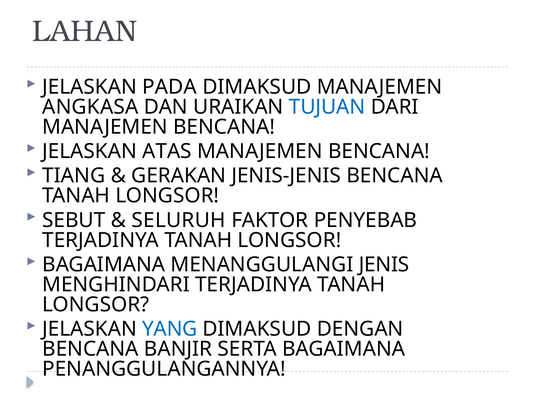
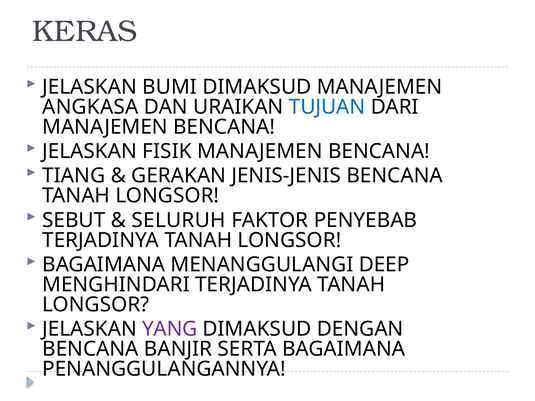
LAHAN: LAHAN -> KERAS (85, 31)
PADA: PADA -> BUMI (170, 87)
ATAS: ATAS -> FISIK (167, 151)
JENIS: JENIS -> DEEP (384, 265)
YANG colour: blue -> purple (170, 329)
